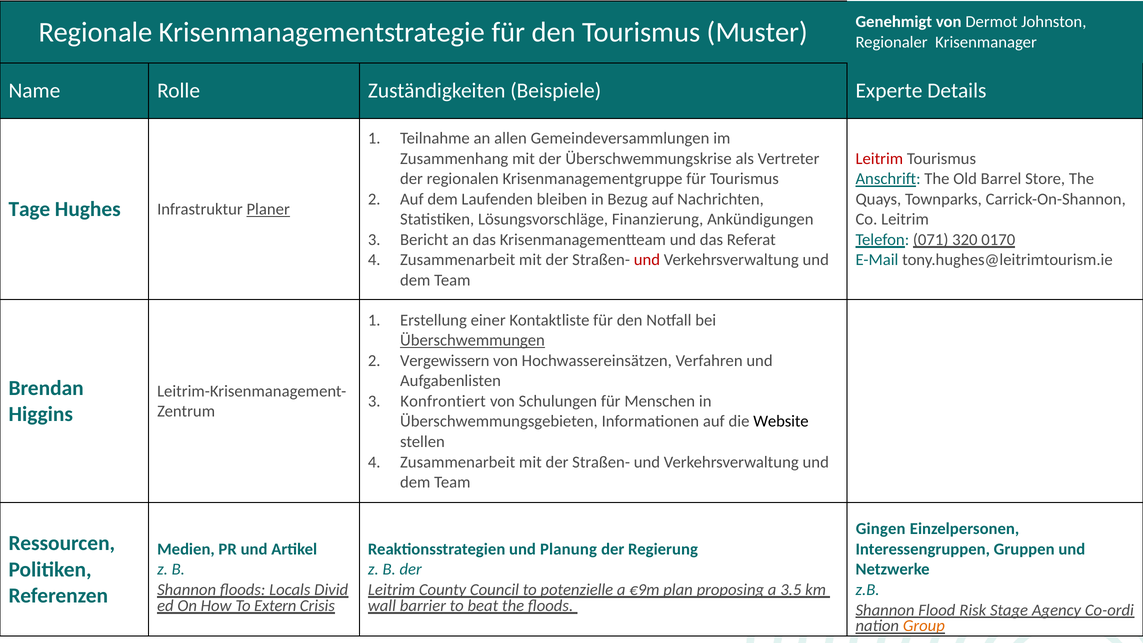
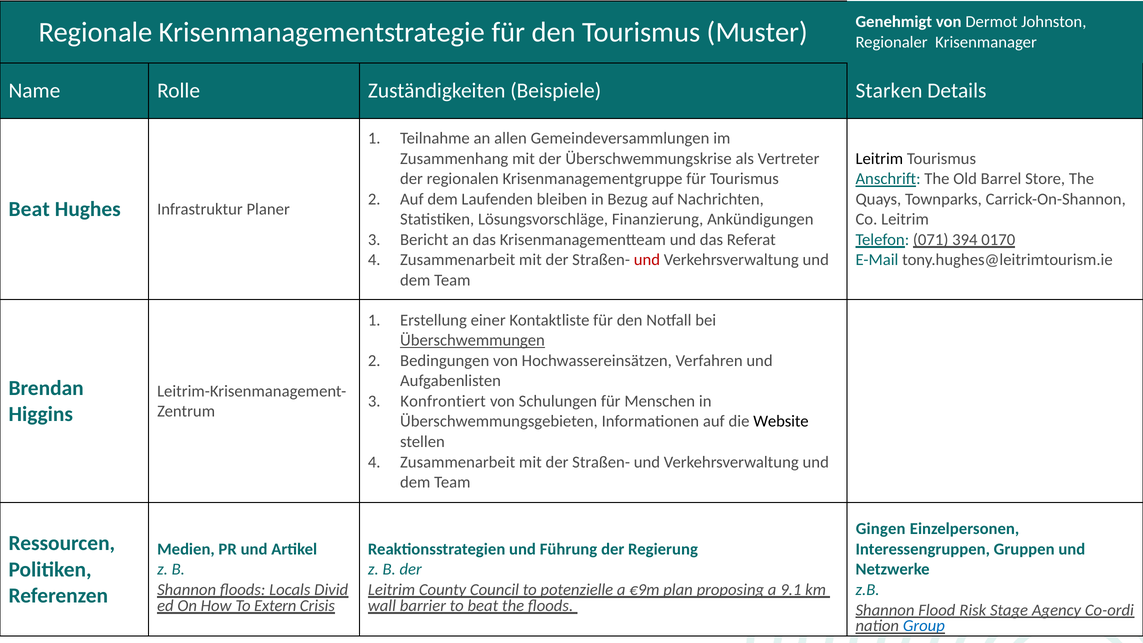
Experte: Experte -> Starken (889, 91)
Leitrim colour: red -> black (879, 158)
Tage: Tage -> Beat (29, 209)
Planer underline: present -> none (268, 209)
320: 320 -> 394 (965, 240)
Vergewissern: Vergewissern -> Bedingungen (445, 361)
Planung: Planung -> Führung (569, 549)
3.5: 3.5 -> 9.1 (791, 590)
Group colour: orange -> blue (924, 626)
